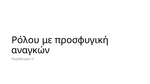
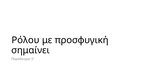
αναγκών: αναγκών -> σημαίνει (30, 50)
